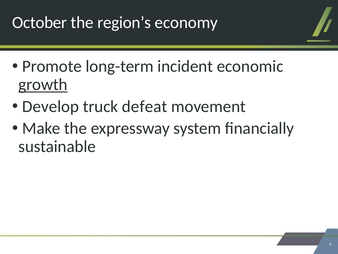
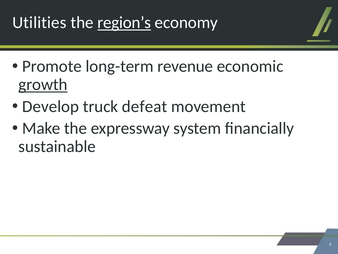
October: October -> Utilities (39, 23)
region’s underline: none -> present (124, 23)
incident: incident -> revenue (185, 66)
